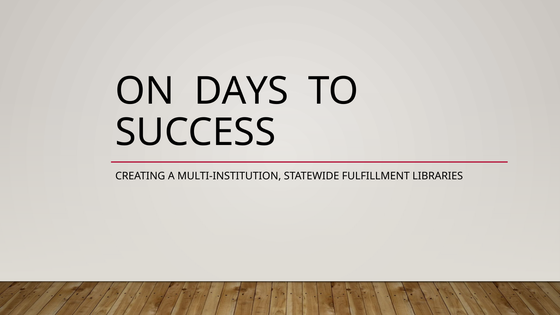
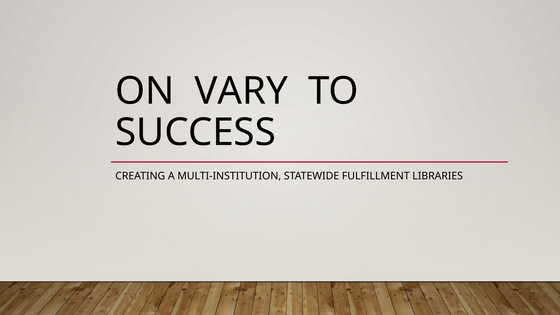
DAYS: DAYS -> VARY (241, 91)
